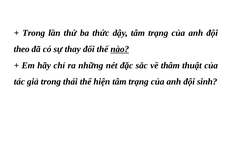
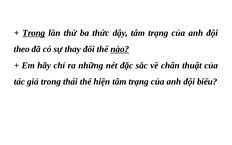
Trong underline: none -> present (34, 33)
thâm: thâm -> chân (170, 65)
sinh: sinh -> biểu (207, 82)
